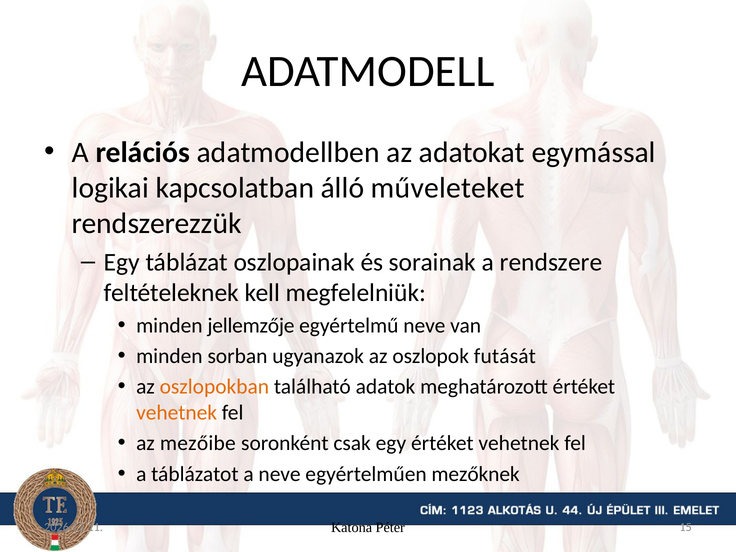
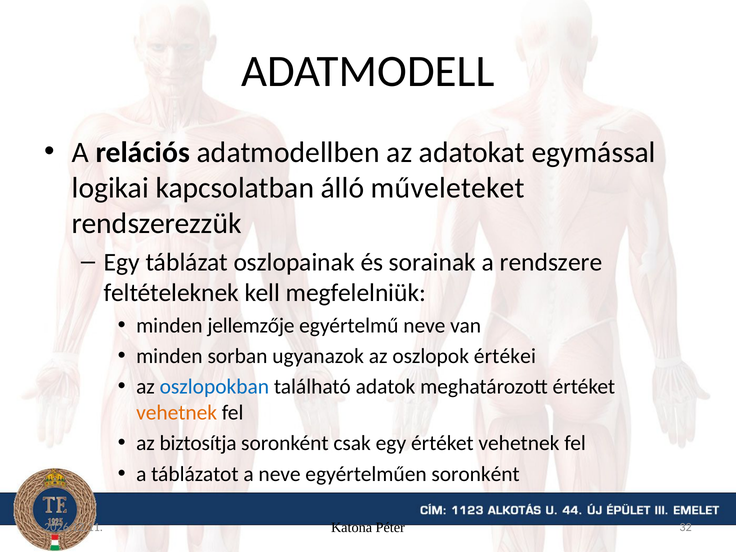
futását: futását -> értékei (505, 356)
oszlopokban colour: orange -> blue (214, 387)
mezőibe: mezőibe -> biztosítja (198, 443)
egyértelműen mezőknek: mezőknek -> soronként (476, 474)
15: 15 -> 32 (686, 527)
